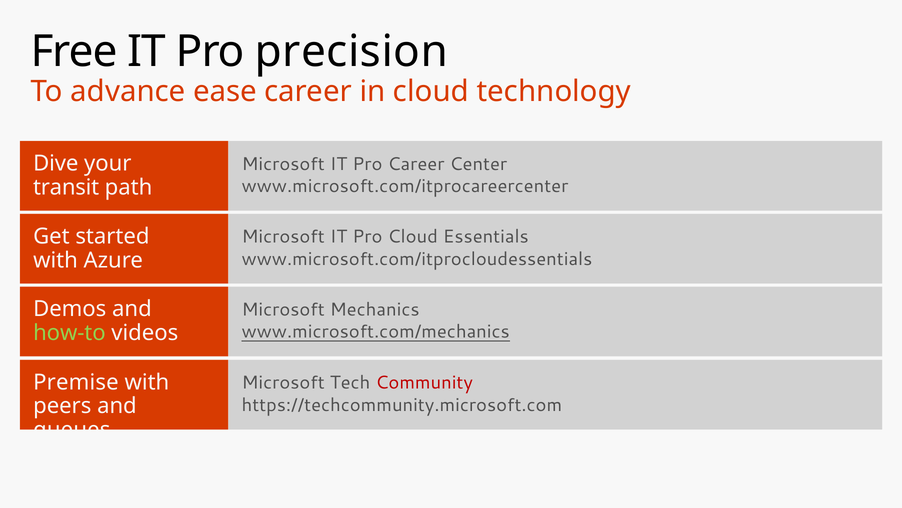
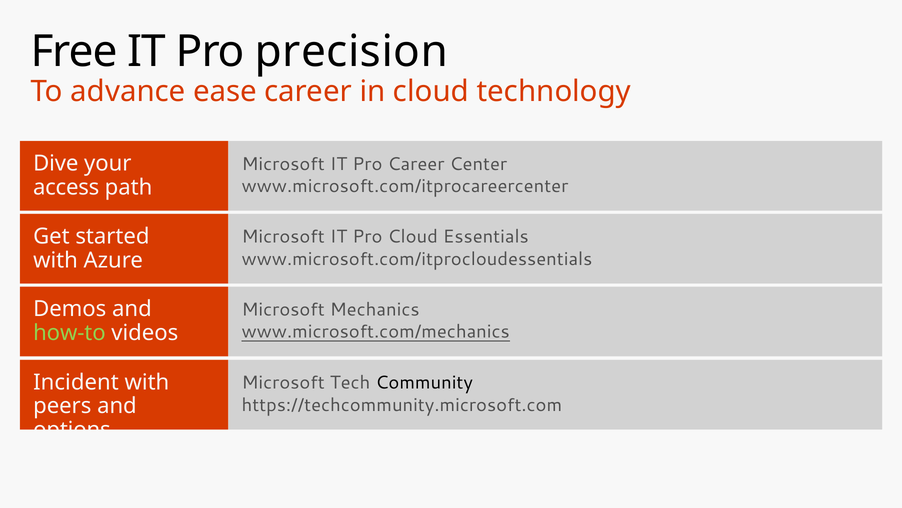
transit: transit -> access (66, 187)
Community colour: red -> black (424, 382)
Premise: Premise -> Incident (76, 382)
queues: queues -> options (72, 429)
